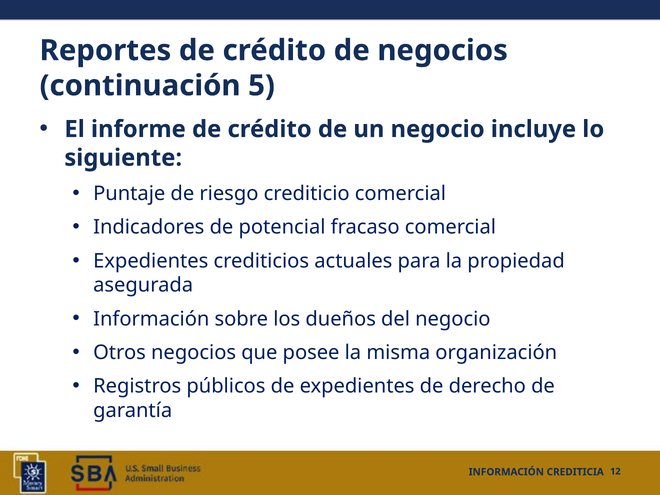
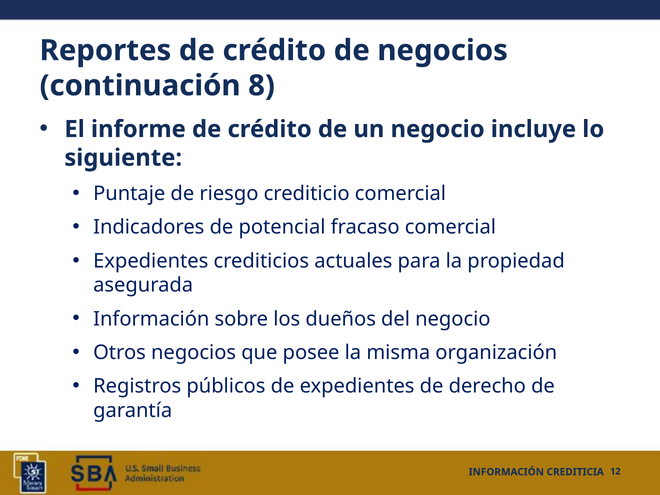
5: 5 -> 8 (262, 86)
